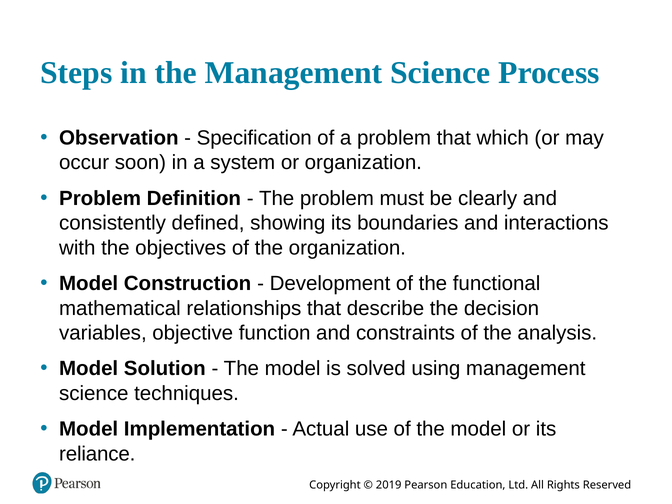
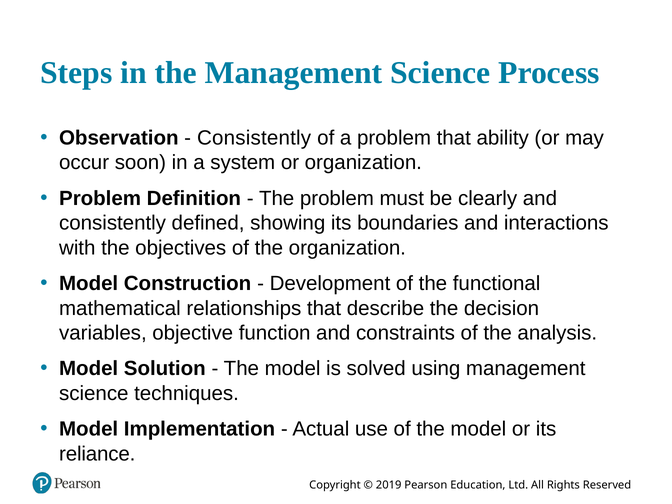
Specification: Specification -> Consistently (254, 138)
which: which -> ability (503, 138)
